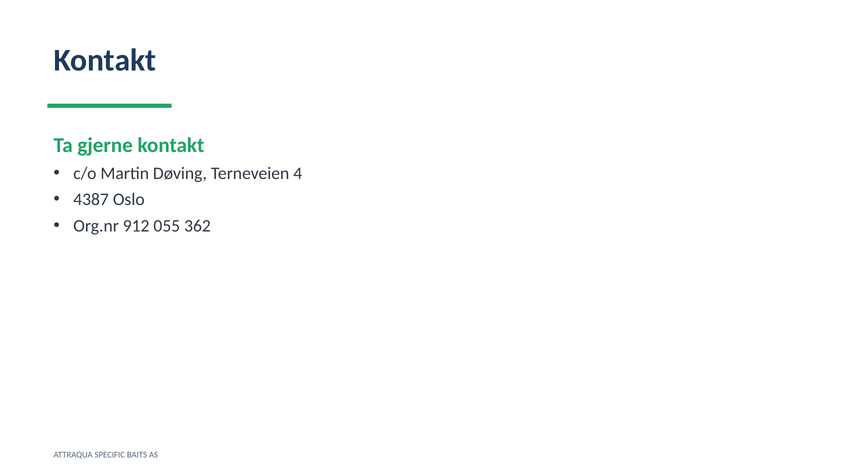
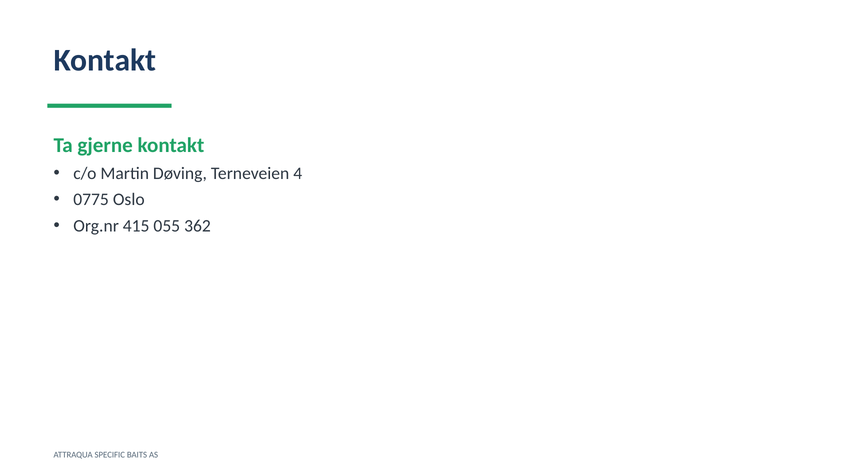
4387: 4387 -> 0775 (91, 199)
912: 912 -> 415 (136, 226)
